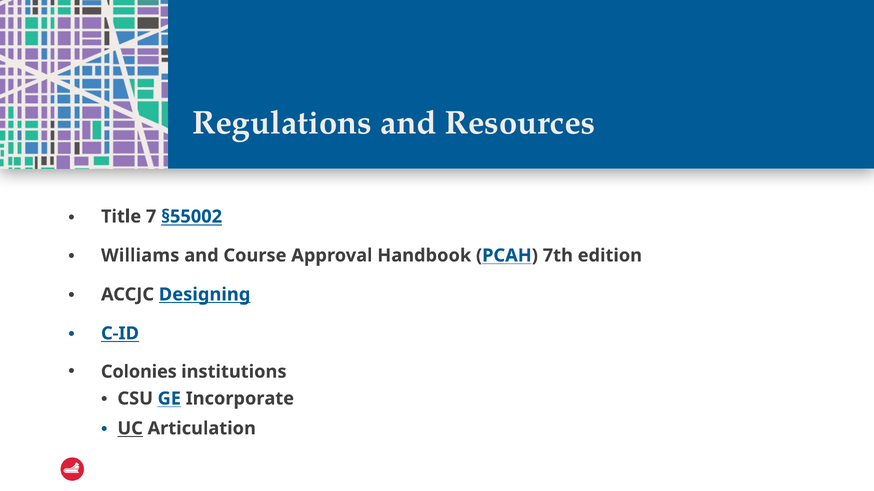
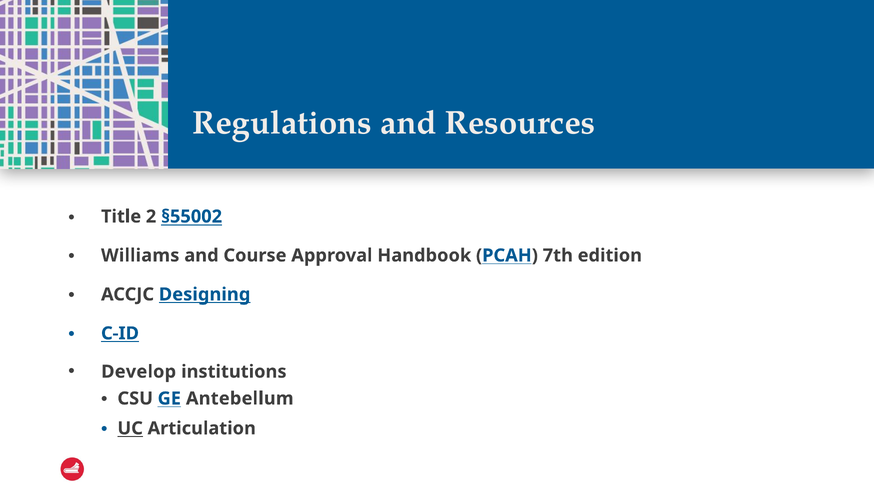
7: 7 -> 2 (151, 217)
Colonies: Colonies -> Develop (139, 372)
Incorporate: Incorporate -> Antebellum (240, 399)
